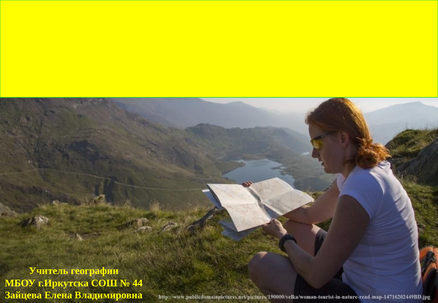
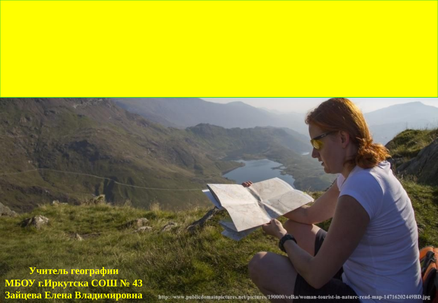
44: 44 -> 43 (138, 283)
